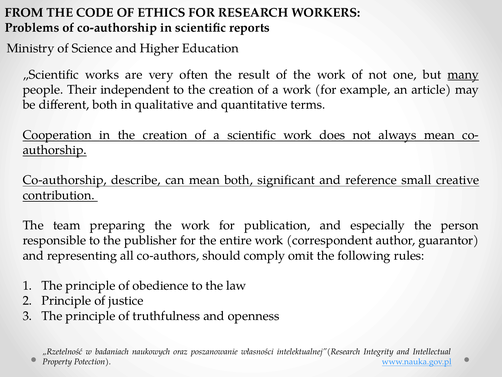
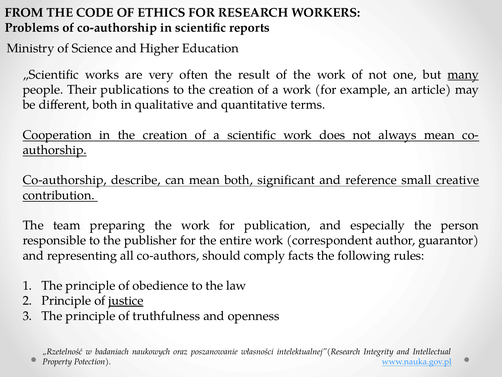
independent: independent -> publications (135, 90)
omit: omit -> facts (301, 255)
justice underline: none -> present (126, 300)
